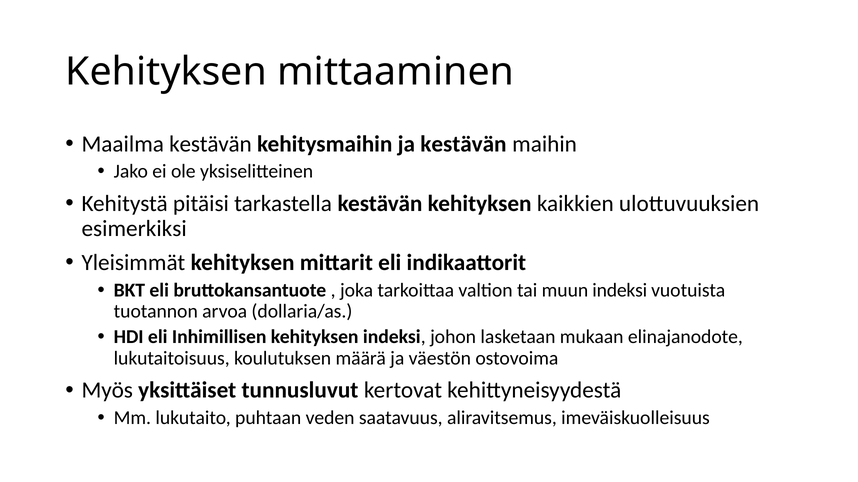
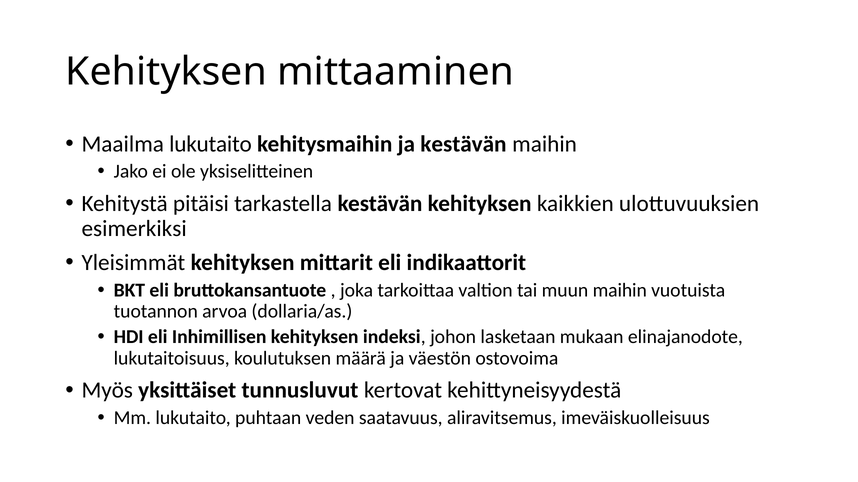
Maailma kestävän: kestävän -> lukutaito (211, 144)
muun indeksi: indeksi -> maihin (620, 291)
